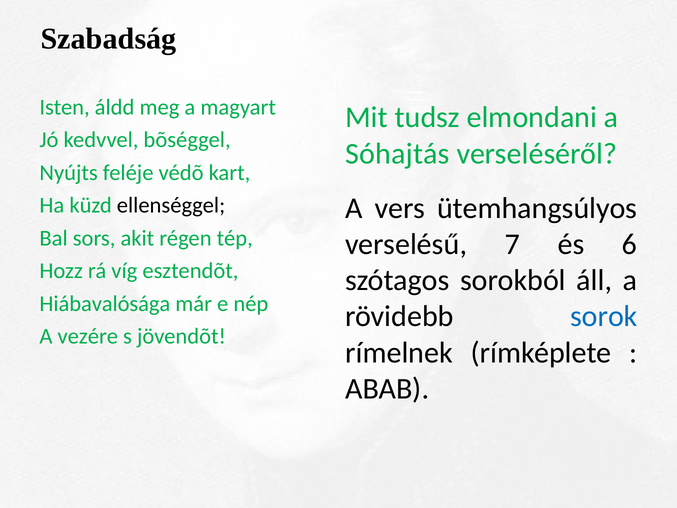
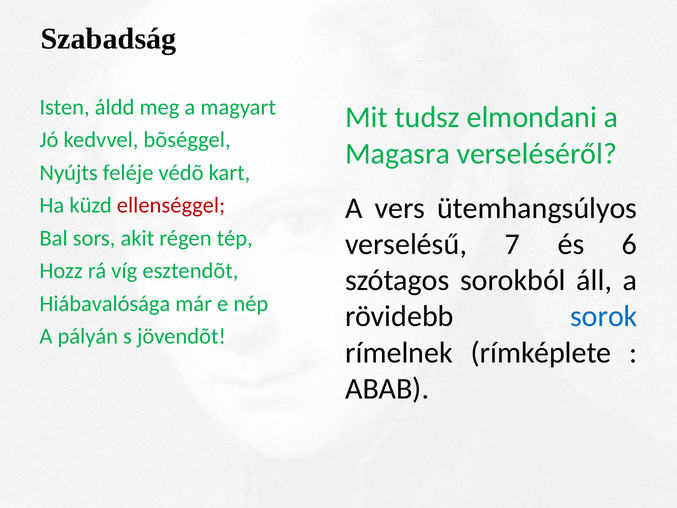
Sóhajtás: Sóhajtás -> Magasra (398, 154)
ellenséggel colour: black -> red (171, 205)
vezére: vezére -> pályán (88, 336)
